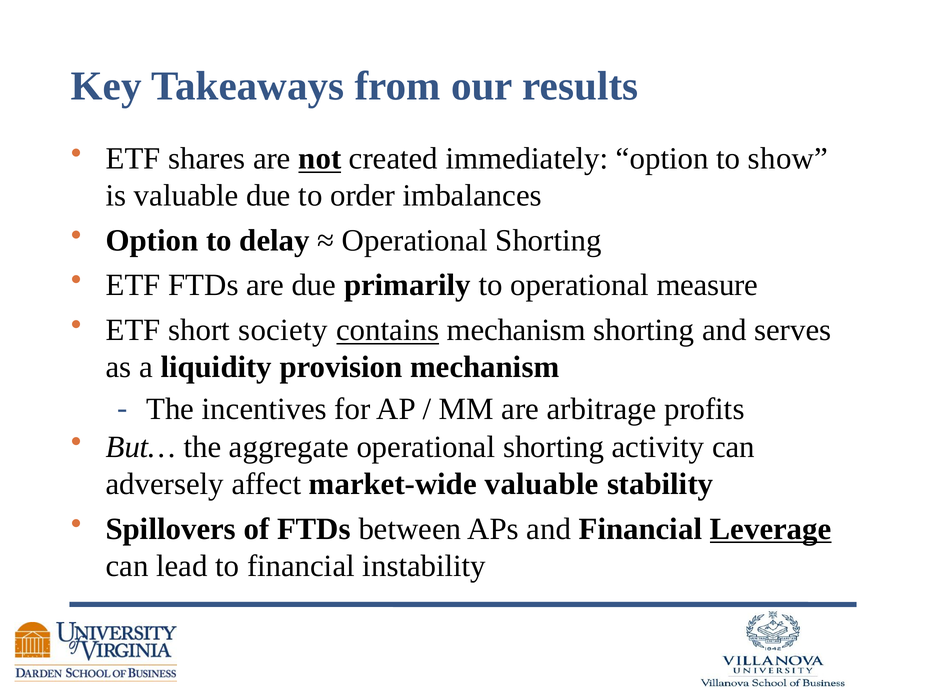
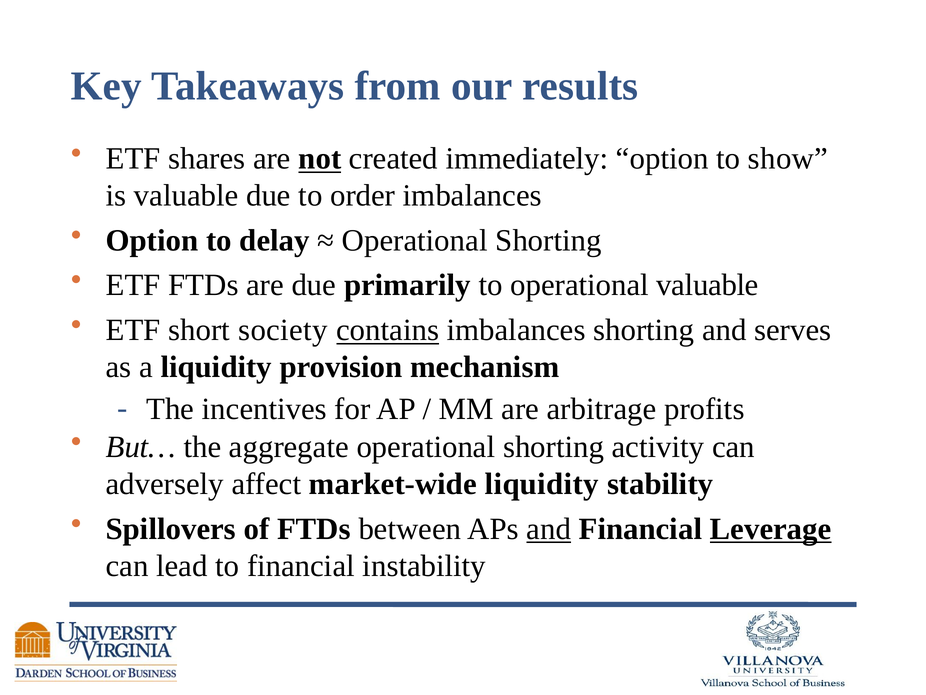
operational measure: measure -> valuable (707, 285)
contains mechanism: mechanism -> imbalances (516, 330)
market-wide valuable: valuable -> liquidity (542, 484)
and underline: none -> present (549, 529)
